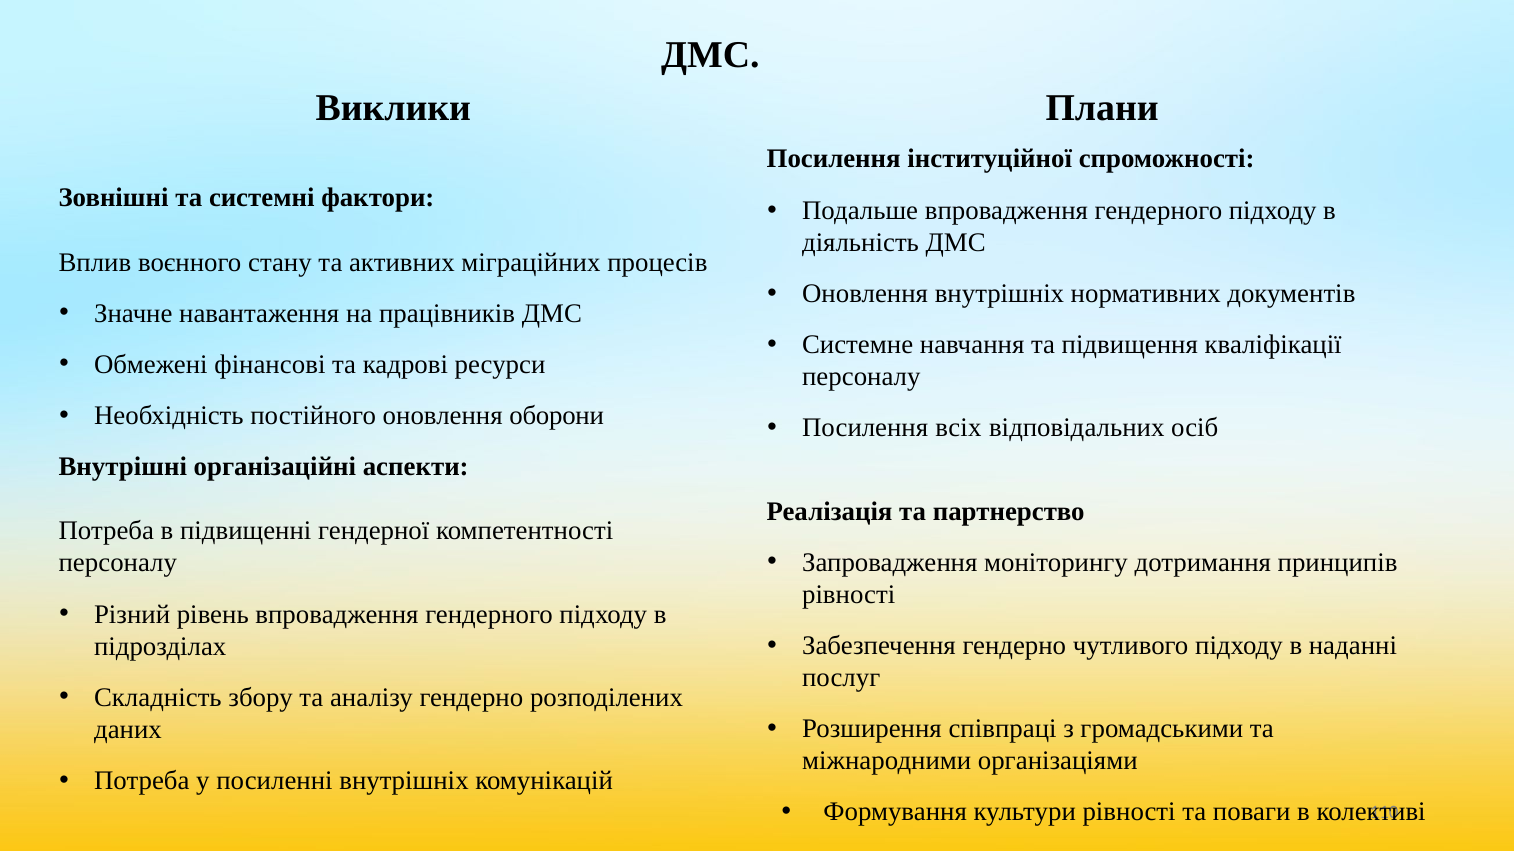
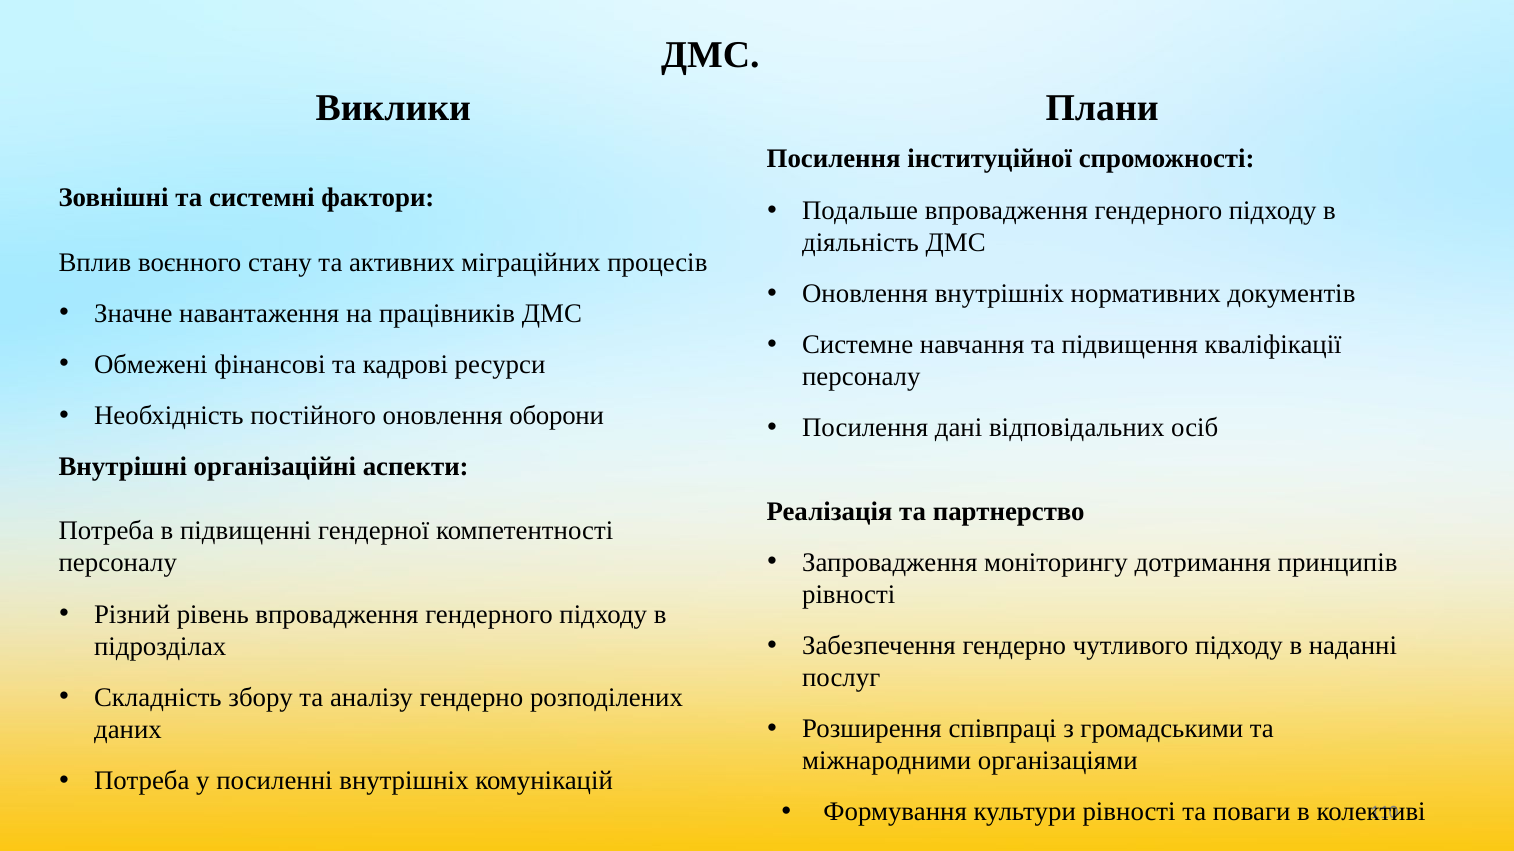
всіх: всіх -> дані (959, 428)
